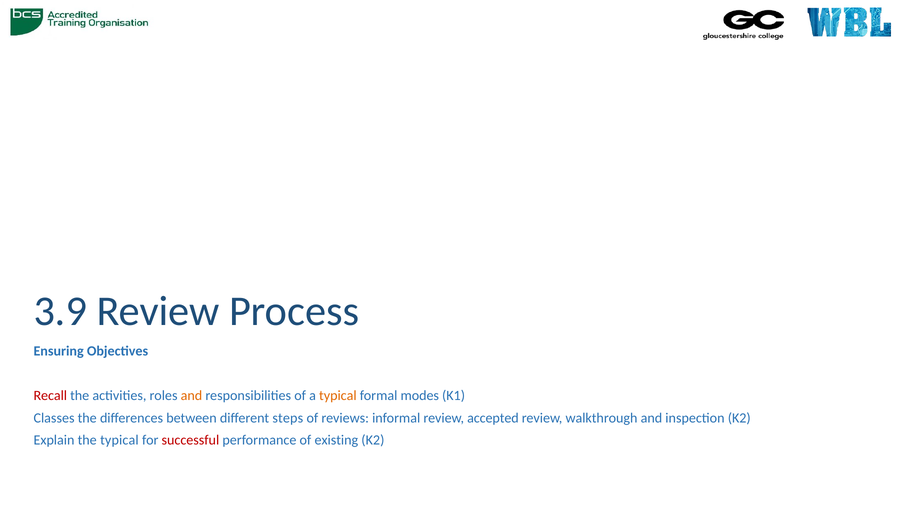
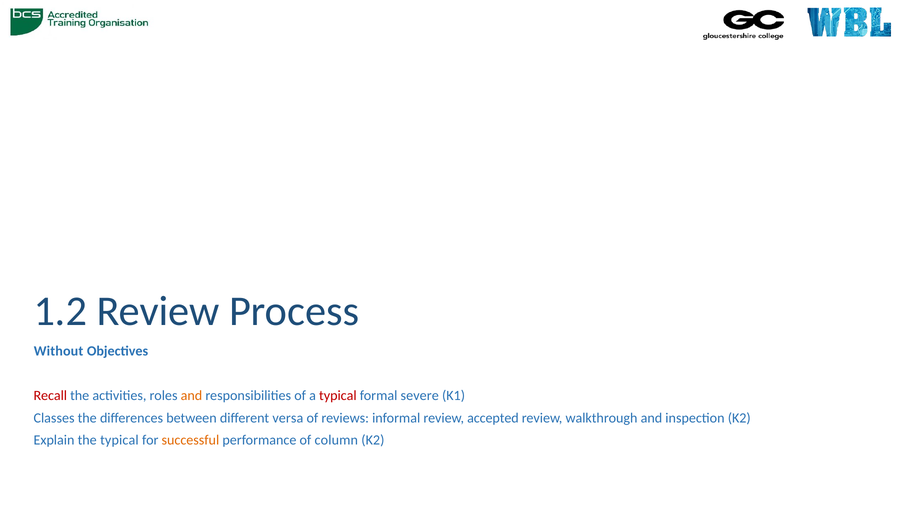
3.9: 3.9 -> 1.2 (60, 311)
Ensuring: Ensuring -> Without (59, 351)
typical colour: orange -> red (338, 395)
modes: modes -> severe (420, 395)
steps: steps -> versa (288, 418)
successful colour: red -> orange (190, 440)
existing: existing -> column (336, 440)
